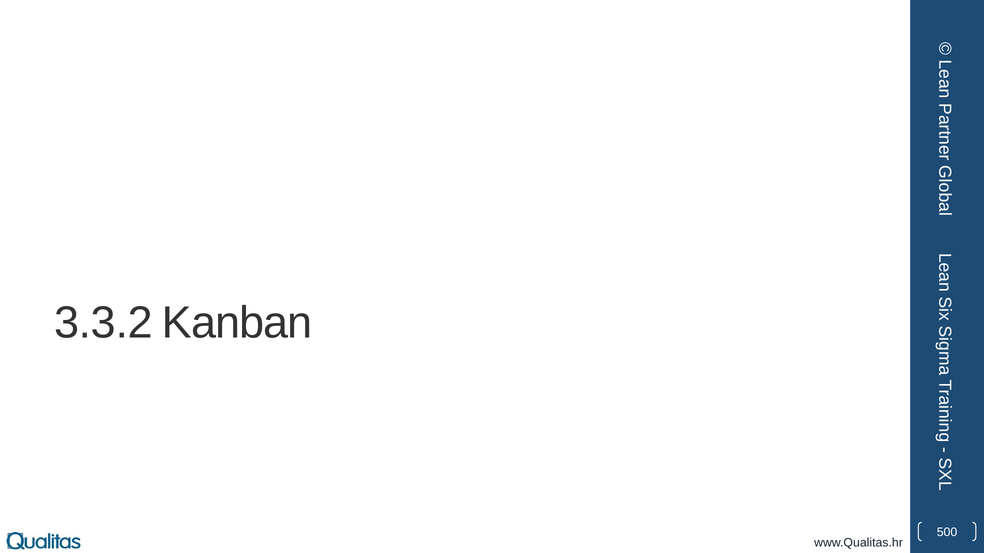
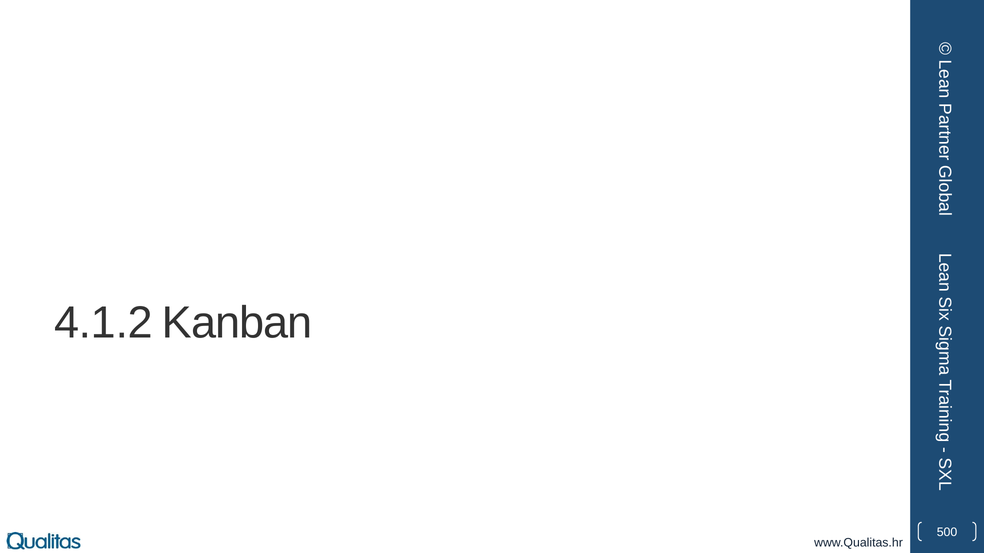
3.3.2: 3.3.2 -> 4.1.2 (103, 323)
